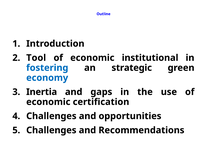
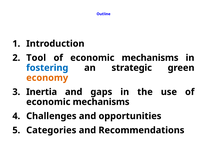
institutional: institutional -> mechanisms (150, 58)
economy colour: blue -> orange (47, 77)
certification: certification -> mechanisms (101, 101)
Challenges: Challenges -> Categories (51, 130)
